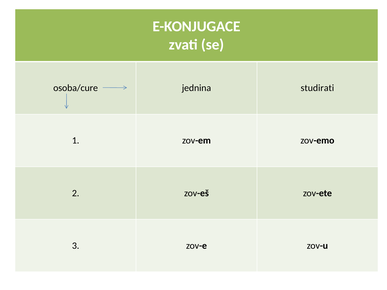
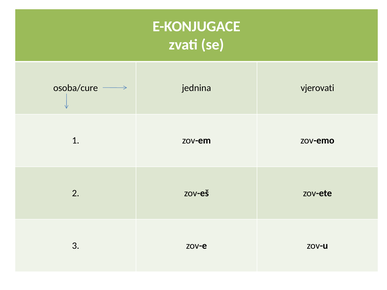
studirati: studirati -> vjerovati (317, 88)
